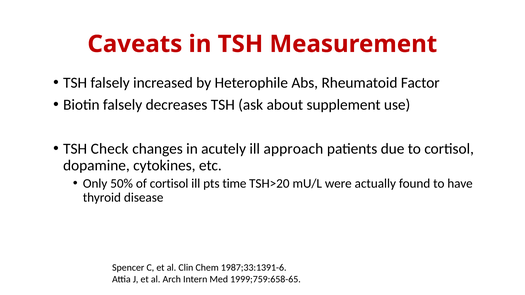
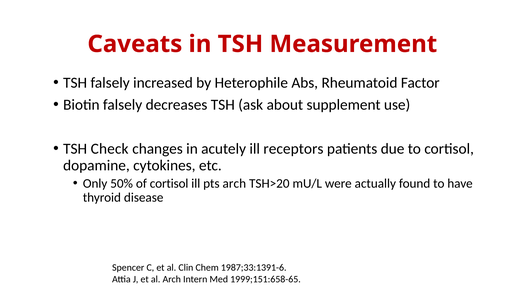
approach: approach -> receptors (293, 149)
pts time: time -> arch (234, 184)
1999;759:658-65: 1999;759:658-65 -> 1999;151:658-65 (265, 280)
